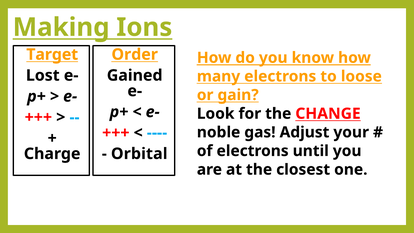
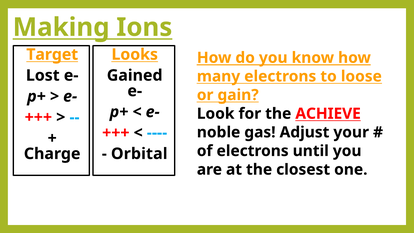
Order: Order -> Looks (135, 54)
CHANGE: CHANGE -> ACHIEVE (328, 114)
